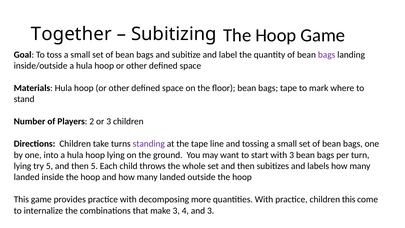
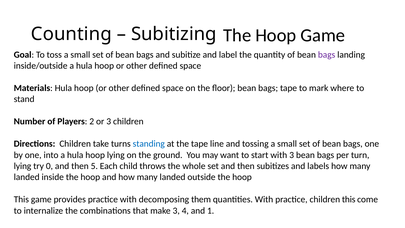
Together: Together -> Counting (71, 34)
standing colour: purple -> blue (149, 144)
try 5: 5 -> 0 (49, 166)
more: more -> them (201, 199)
and 3: 3 -> 1 (211, 211)
